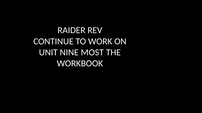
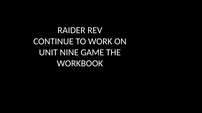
MOST: MOST -> GAME (92, 53)
